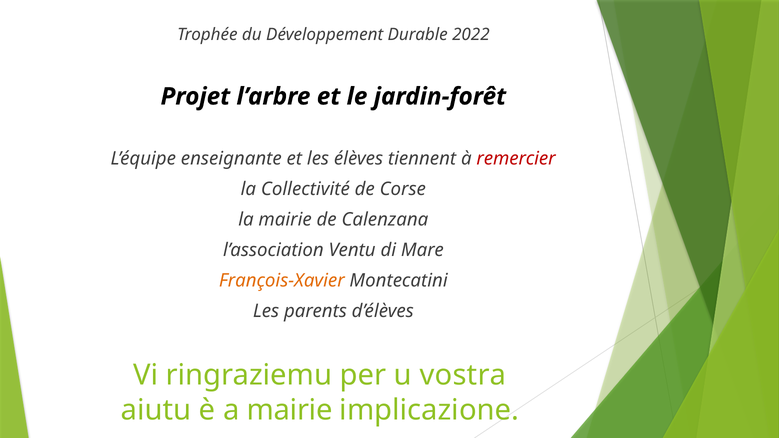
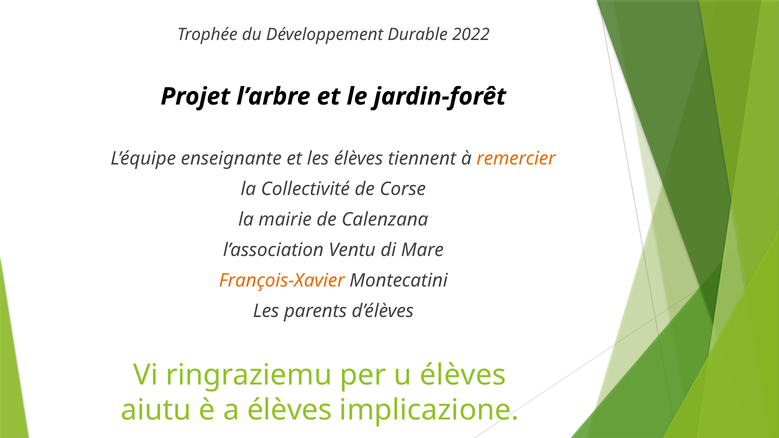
remercier colour: red -> orange (516, 159)
u vostra: vostra -> élèves (463, 375)
a mairie: mairie -> élèves (290, 410)
